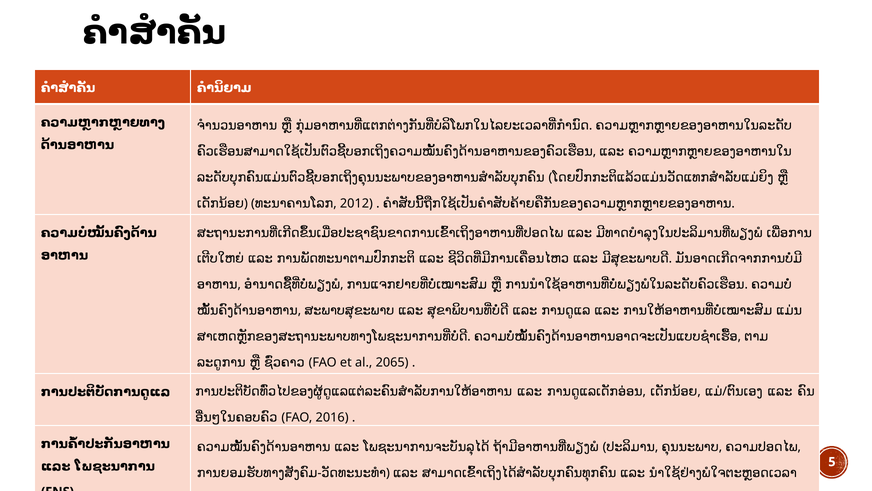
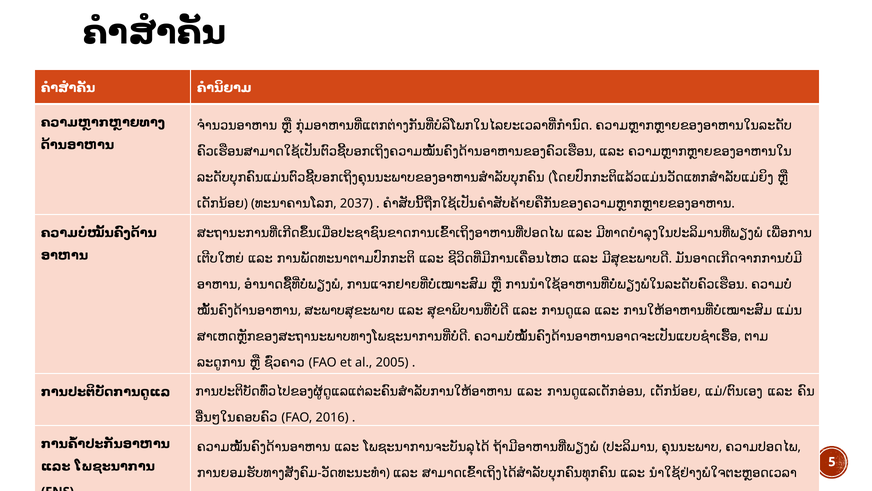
2012: 2012 -> 2037 (356, 203)
2065: 2065 -> 2005 (392, 362)
